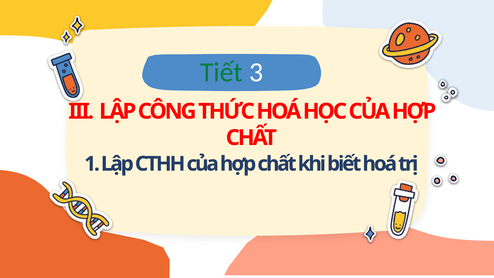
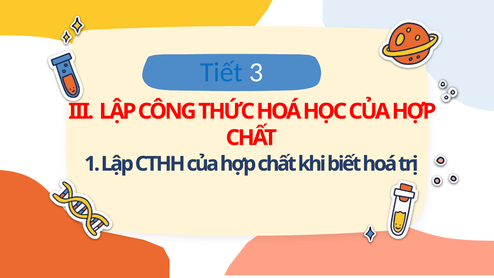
Tiết colour: green -> blue (221, 72)
